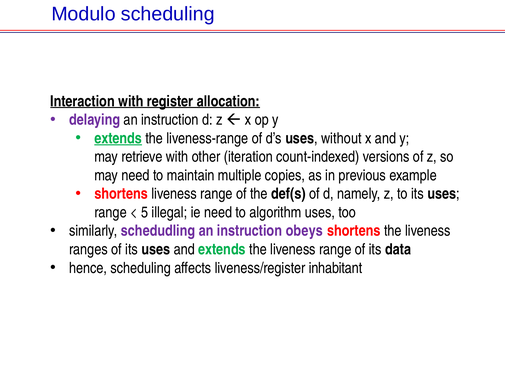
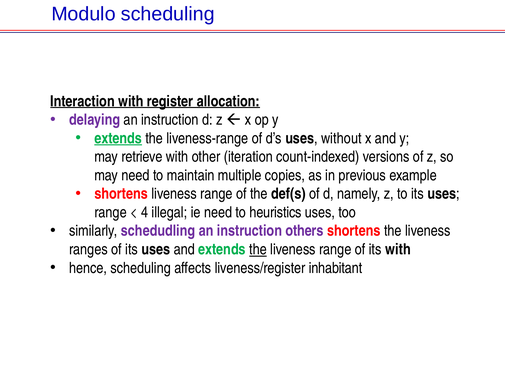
5: 5 -> 4 (145, 212)
algorithm: algorithm -> heuristics (276, 212)
obeys: obeys -> others (304, 231)
the underline: none -> present (258, 249)
its data: data -> with (398, 249)
